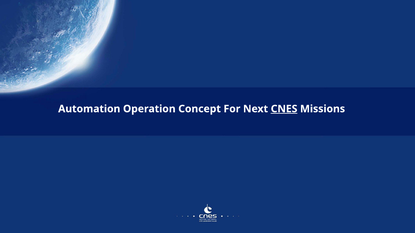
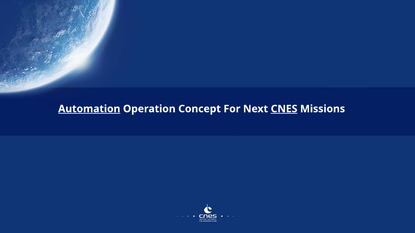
Automation underline: none -> present (89, 109)
